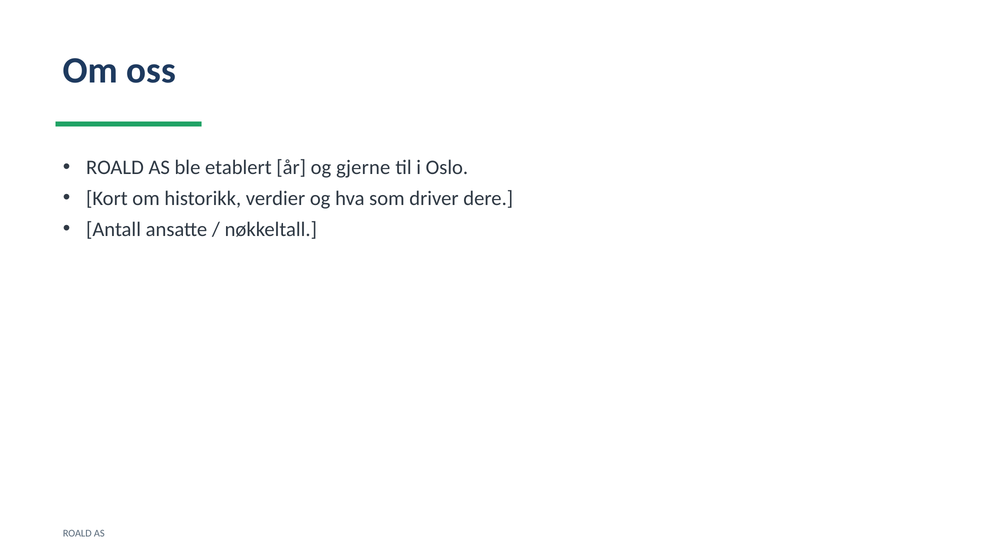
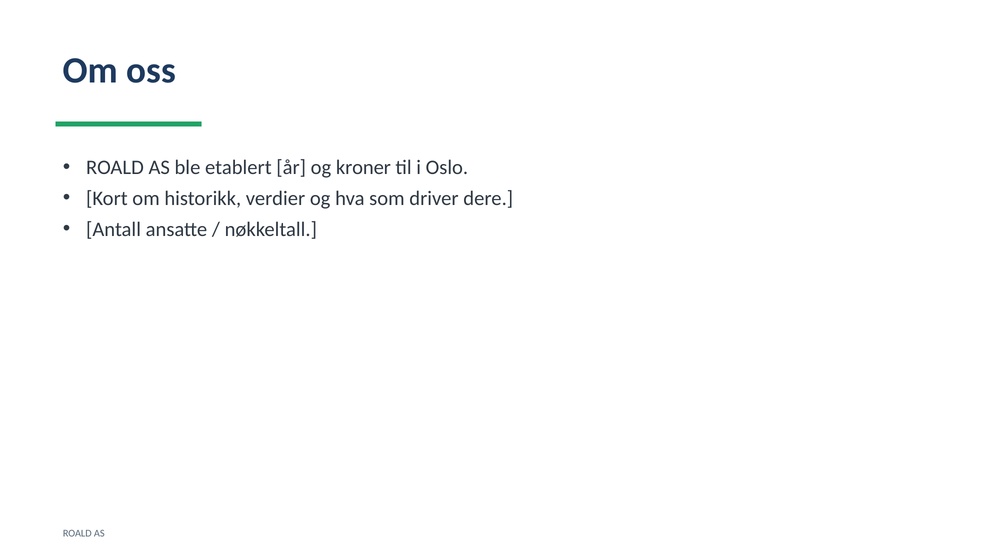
gjerne: gjerne -> kroner (363, 168)
